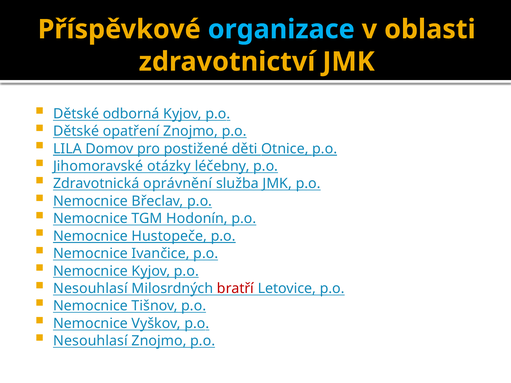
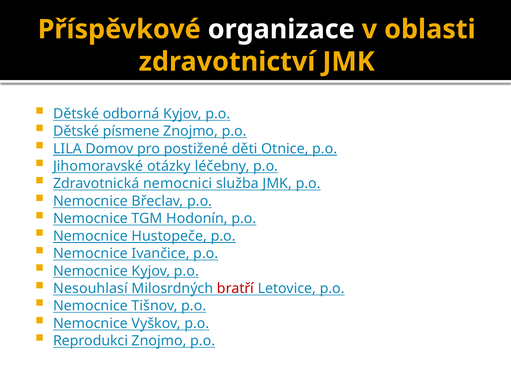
organizace colour: light blue -> white (281, 29)
opatření: opatření -> písmene (131, 131)
oprávnění: oprávnění -> nemocnici (178, 184)
Nesouhlasí: Nesouhlasí -> Reprodukci (91, 341)
